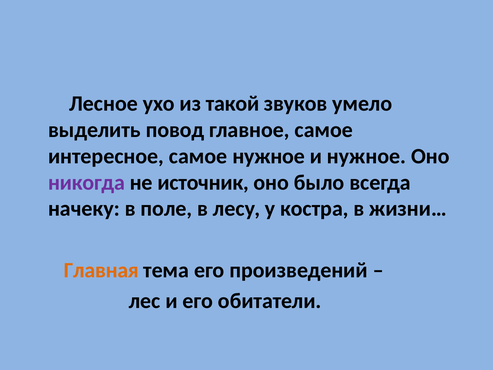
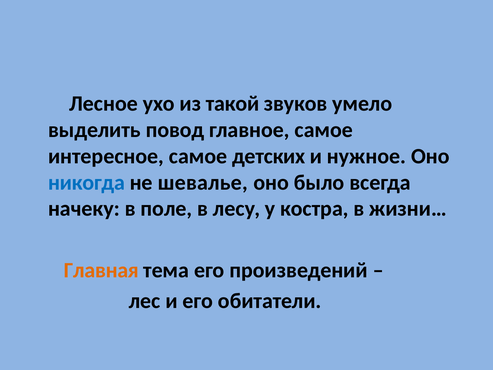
самое нужное: нужное -> детских (269, 156)
никогда colour: purple -> blue (87, 182)
источник: источник -> шевалье (203, 182)
